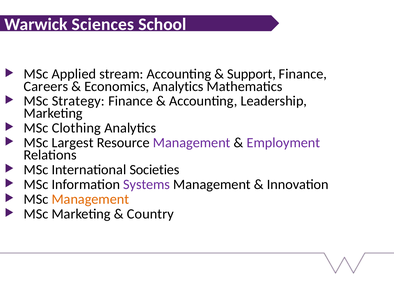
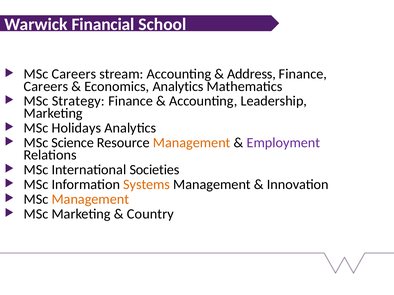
Sciences: Sciences -> Financial (103, 24)
MSc Applied: Applied -> Careers (74, 74)
Support: Support -> Address (252, 74)
Clothing: Clothing -> Holidays (76, 128)
Largest: Largest -> Science (73, 143)
Management colour: purple -> orange (192, 143)
Systems colour: purple -> orange (147, 185)
